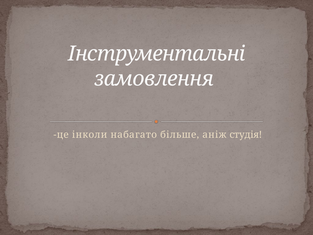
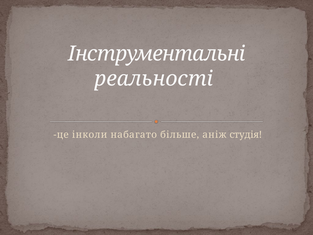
замовлення: замовлення -> реальності (154, 79)
